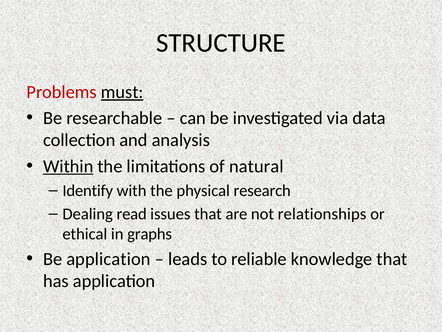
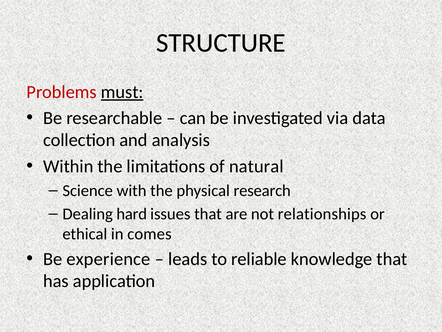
Within underline: present -> none (68, 166)
Identify: Identify -> Science (88, 190)
read: read -> hard (132, 214)
graphs: graphs -> comes (149, 234)
Be application: application -> experience (108, 259)
